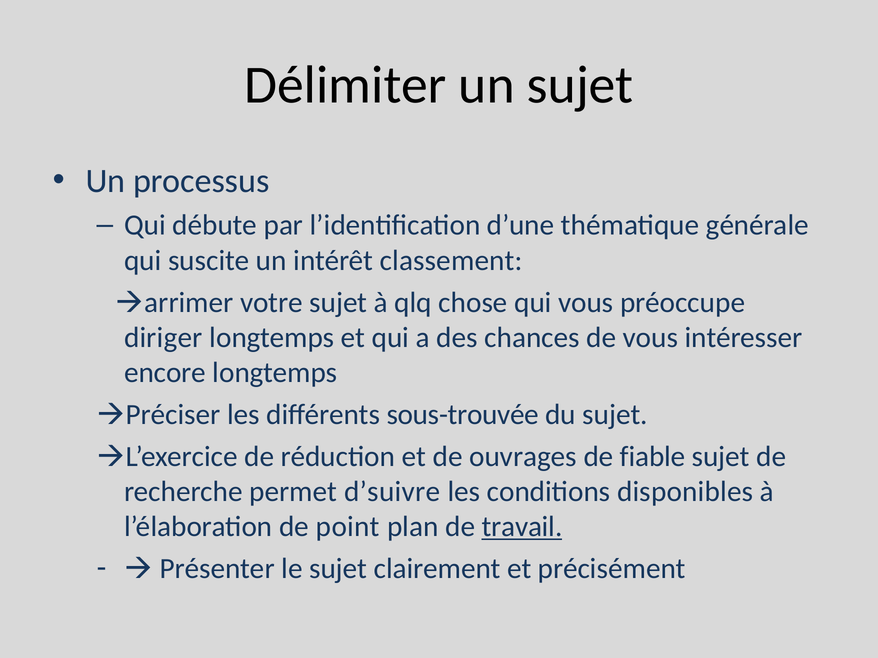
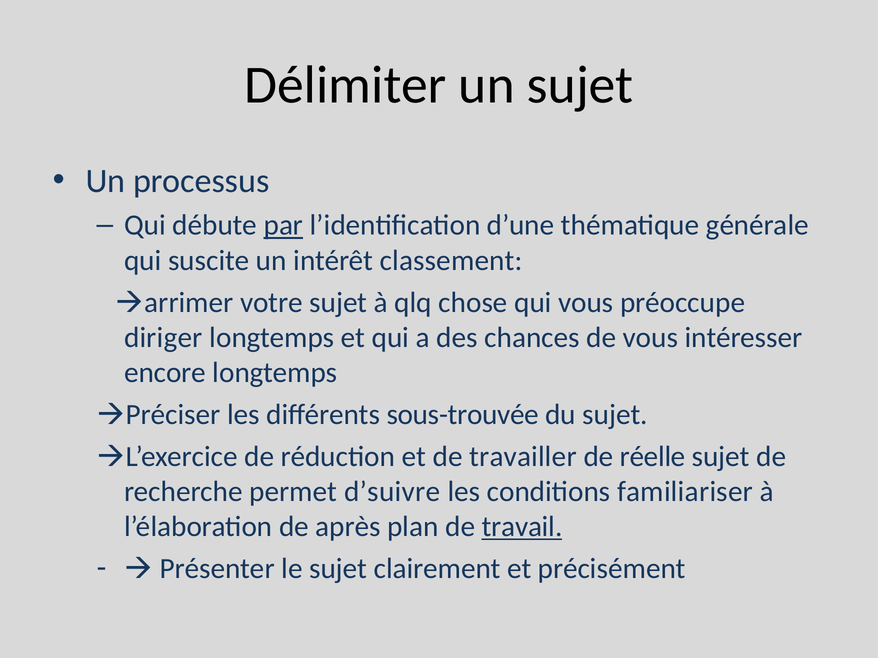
par underline: none -> present (283, 225)
ouvrages: ouvrages -> travailler (523, 457)
fiable: fiable -> réelle (653, 457)
disponibles: disponibles -> familiariser (685, 492)
point: point -> après (348, 527)
